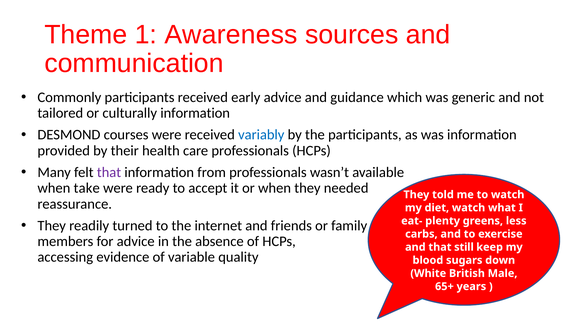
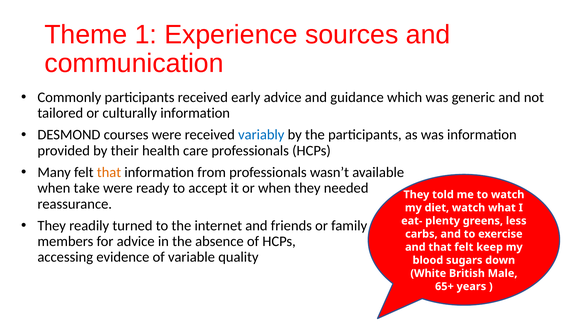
Awareness: Awareness -> Experience (231, 34)
that colour: purple -> orange (109, 172)
that still: still -> felt (464, 247)
